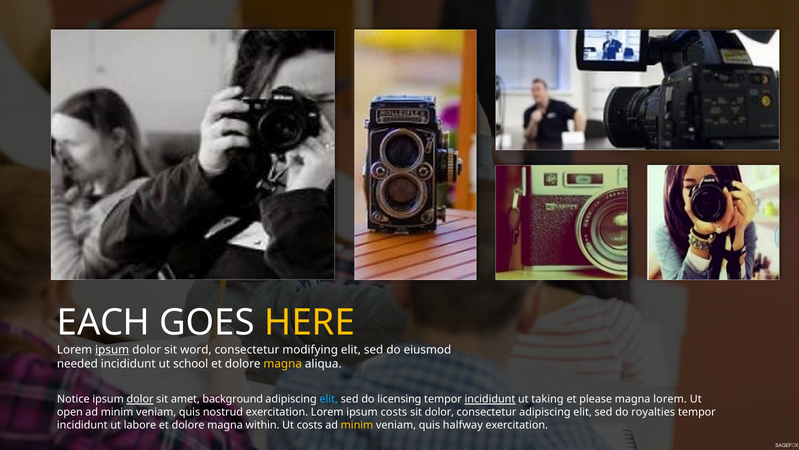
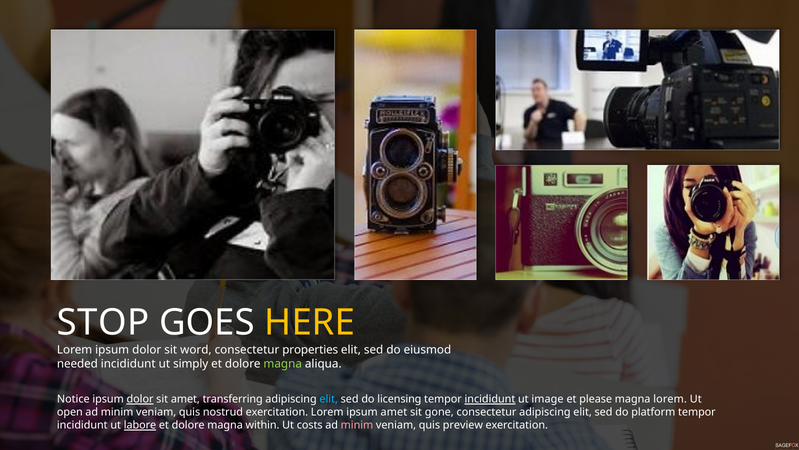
EACH: EACH -> STOP (103, 322)
ipsum underline: present -> none (112, 349)
modifying: modifying -> properties (310, 349)
school: school -> simply (191, 363)
magna colour: yellow -> light green (283, 363)
background: background -> transferring (233, 399)
taking: taking -> image (547, 399)
ipsum costs: costs -> amet (394, 412)
sit dolor: dolor -> gone (439, 412)
royalties: royalties -> platform (653, 412)
labore underline: none -> present (140, 425)
minim colour: yellow -> pink (357, 425)
halfway: halfway -> preview (463, 425)
